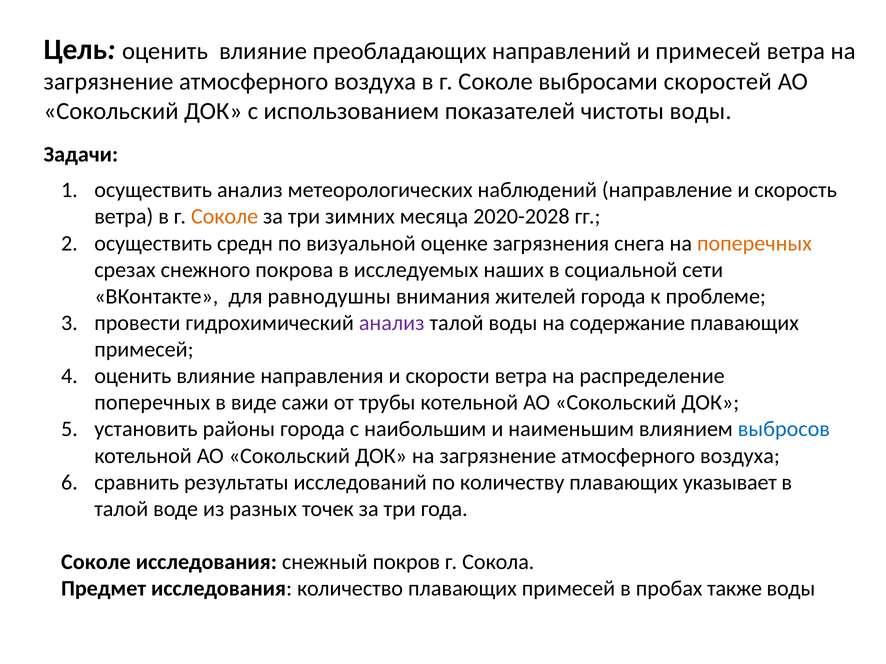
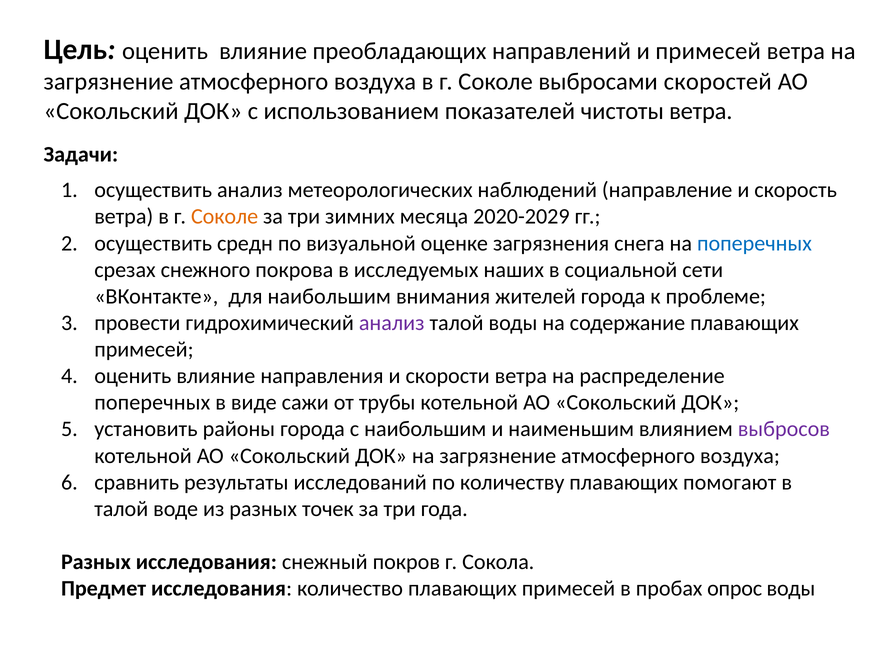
чистоты воды: воды -> ветра (701, 111)
2020-2028: 2020-2028 -> 2020-2029 (521, 217)
поперечных colour: orange -> blue (754, 243)
для равнодушны: равнодушны -> наибольшим (329, 297)
выбросов colour: blue -> purple (784, 429)
указывает: указывает -> помогают (730, 483)
Соколе: Соколе -> Разных (96, 562)
также: также -> опрос (735, 589)
